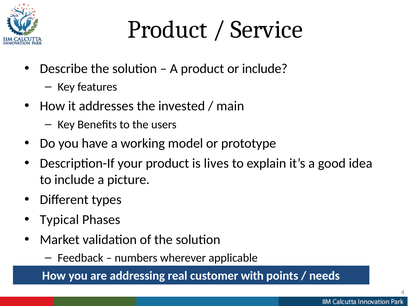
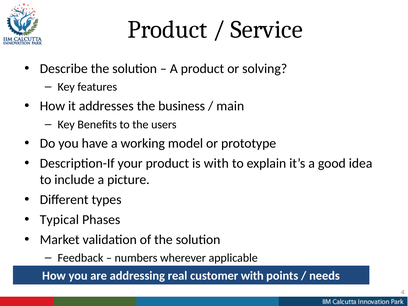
or include: include -> solving (265, 69)
invested: invested -> business (182, 106)
is lives: lives -> with (216, 163)
